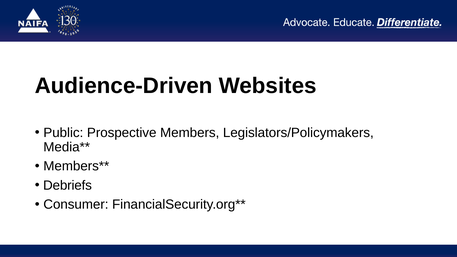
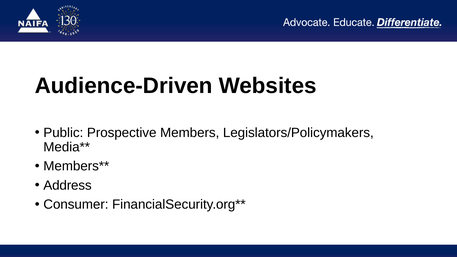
Debriefs: Debriefs -> Address (68, 185)
